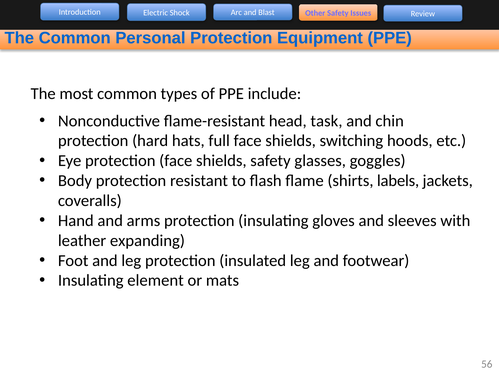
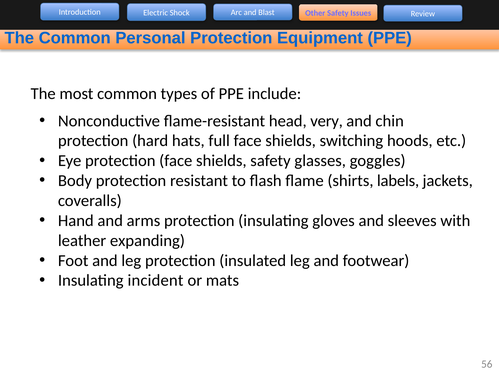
task: task -> very (327, 121)
element: element -> incident (155, 281)
